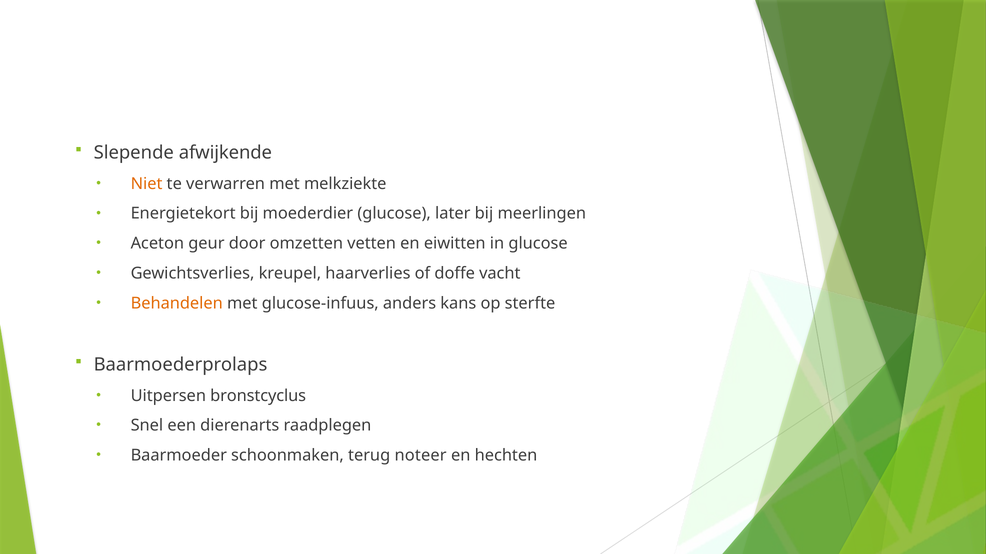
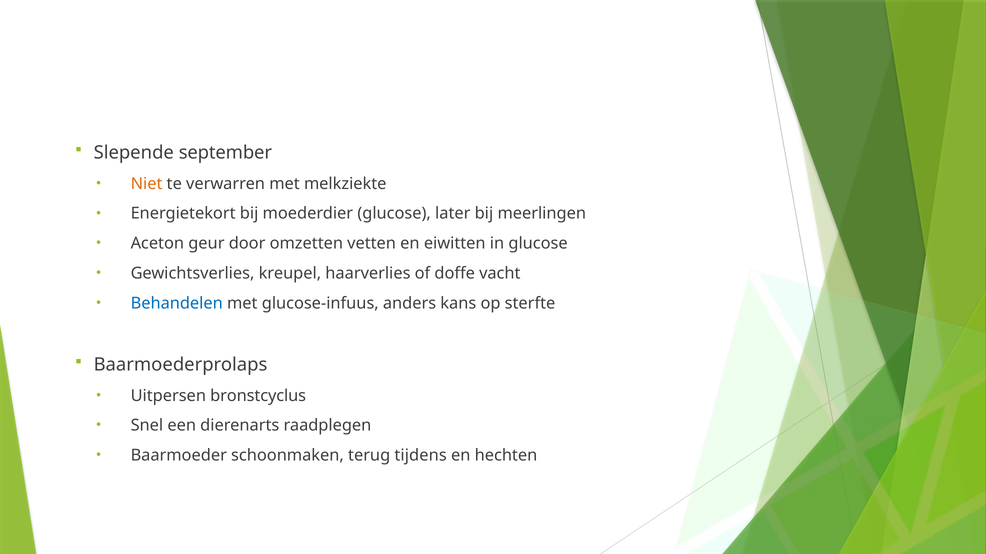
afwijkende: afwijkende -> september (225, 153)
Behandelen colour: orange -> blue (177, 304)
noteer: noteer -> tijdens (421, 456)
